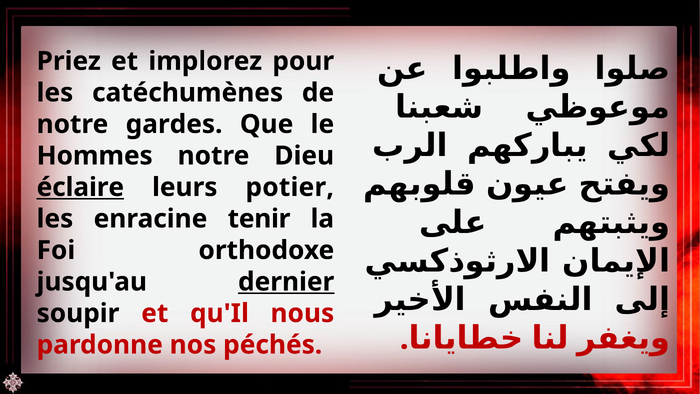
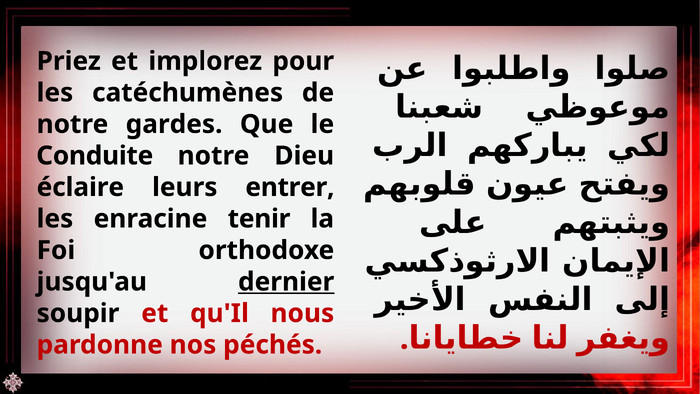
Hommes: Hommes -> Conduite (95, 156)
éclaire underline: present -> none (80, 187)
potier: potier -> entrer (290, 187)
